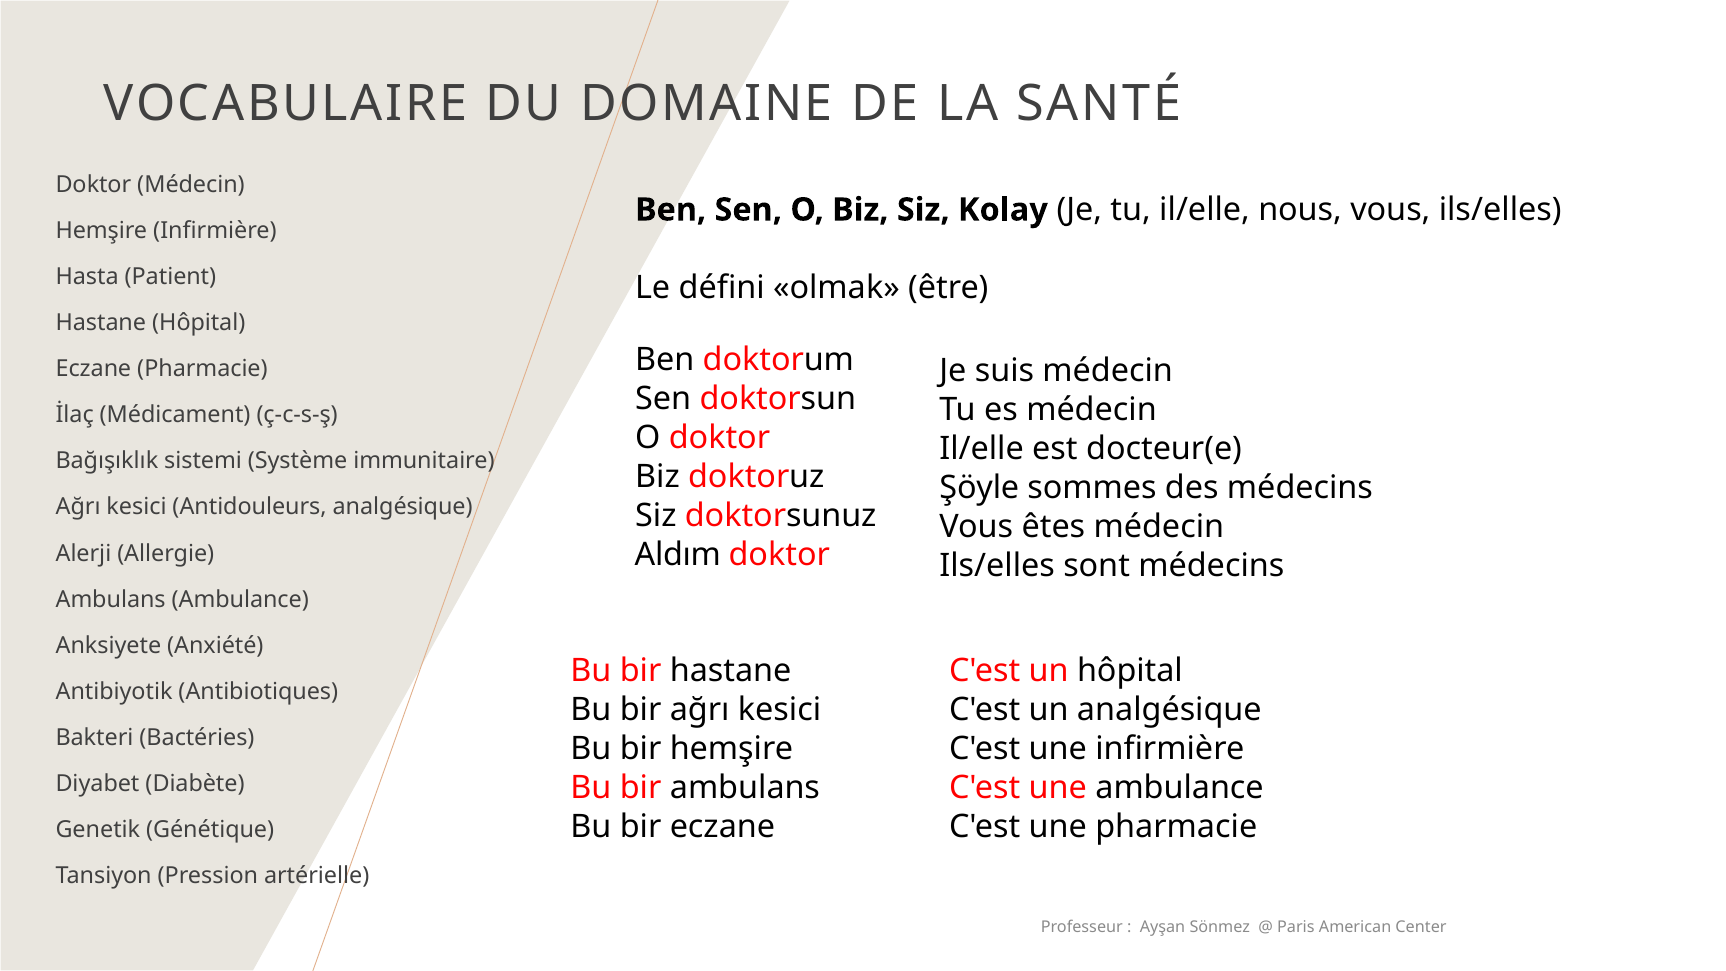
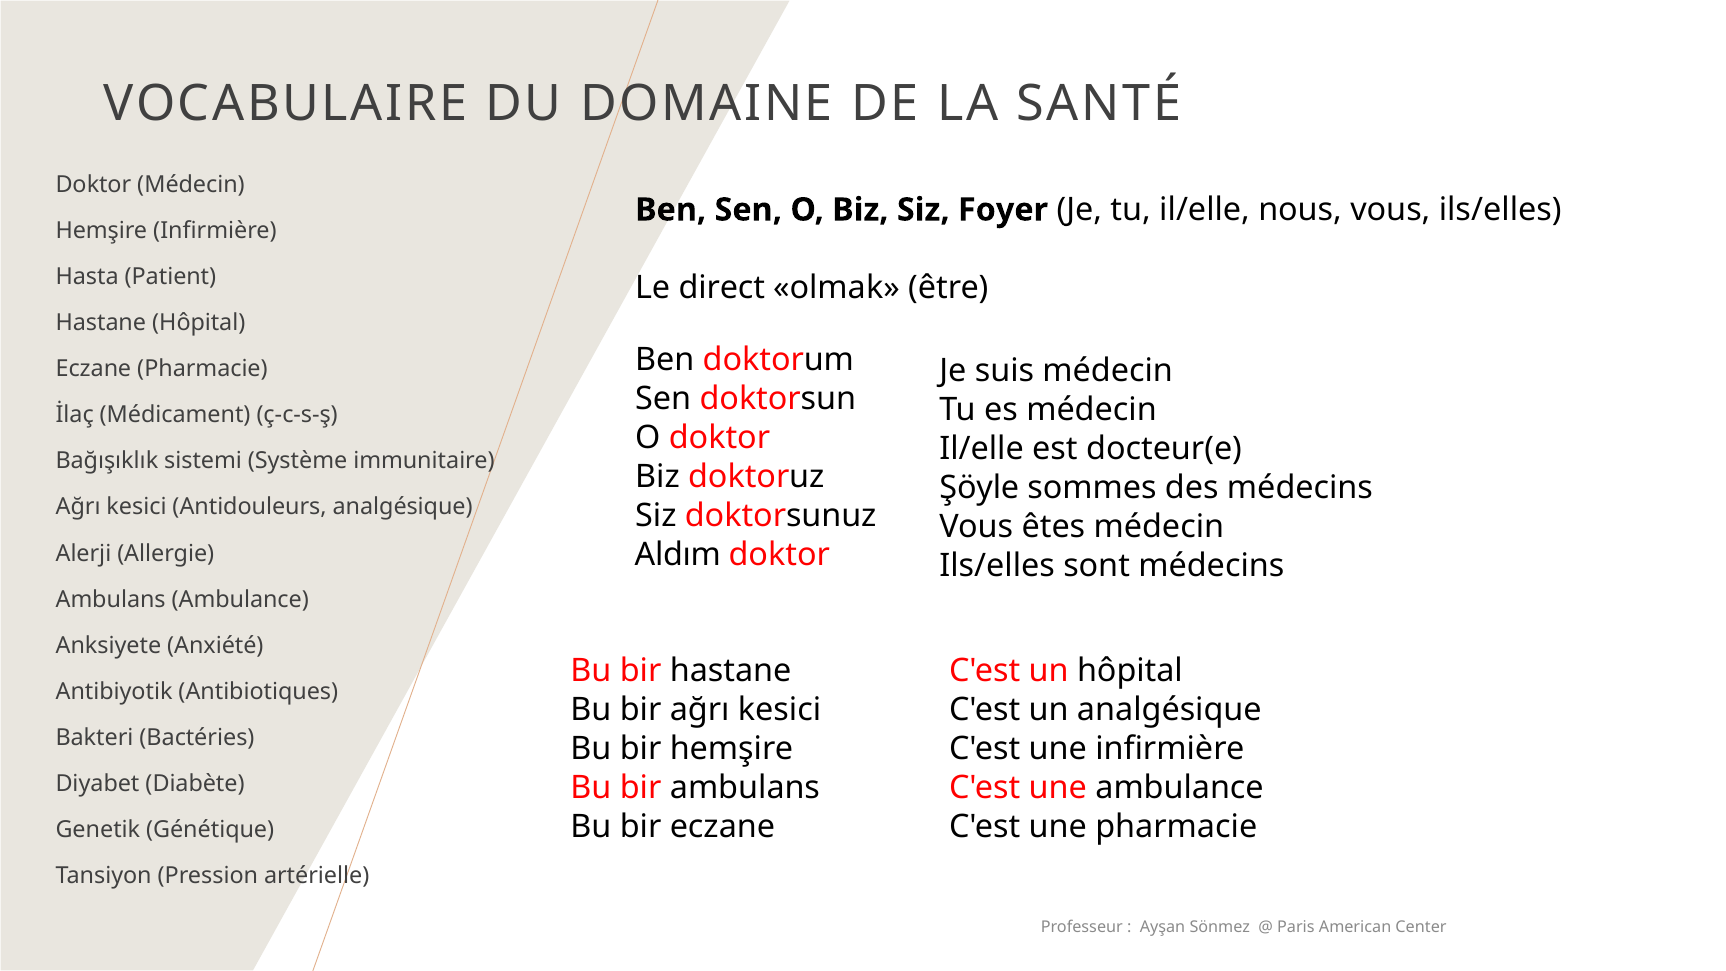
Kolay: Kolay -> Foyer (1003, 210)
défini: défini -> direct (722, 287)
